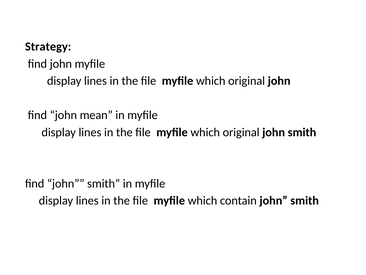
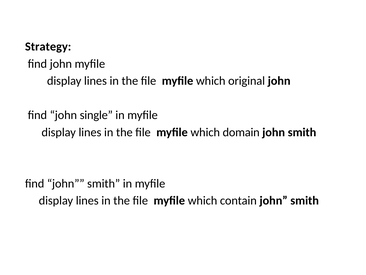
mean: mean -> single (96, 115)
original: original -> domain (241, 132)
